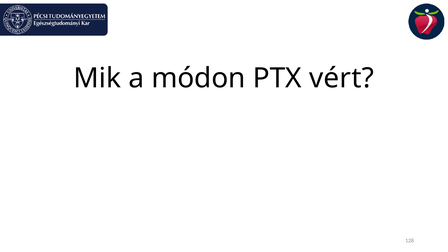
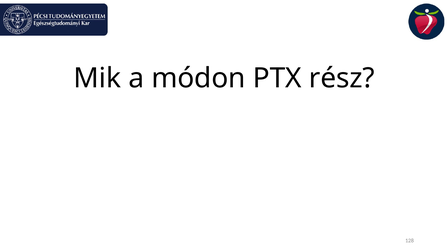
vért: vért -> rész (342, 78)
